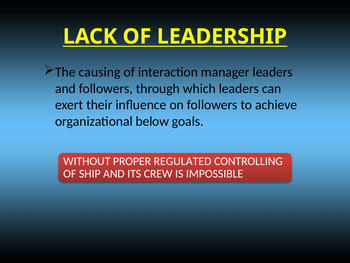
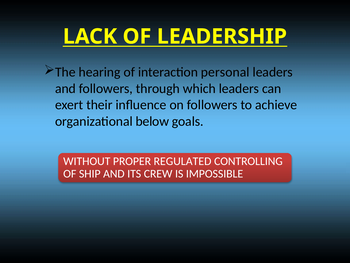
causing: causing -> hearing (100, 72)
manager: manager -> personal (225, 72)
